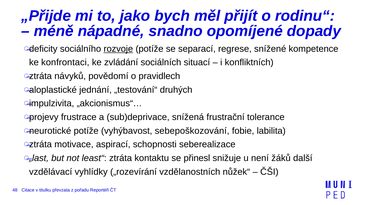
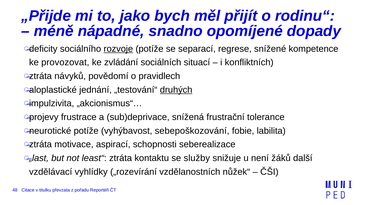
konfrontaci: konfrontaci -> provozovat (65, 63)
druhých underline: none -> present (176, 90)
přinesl: přinesl -> služby (197, 158)
